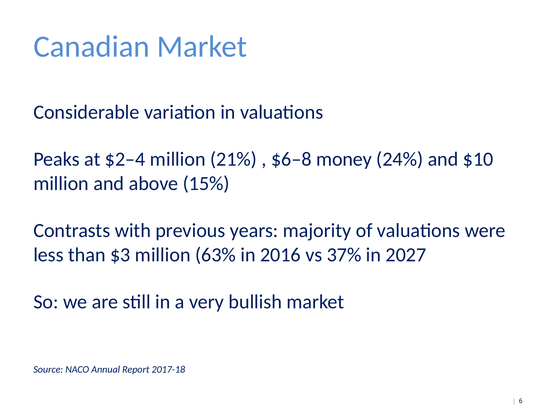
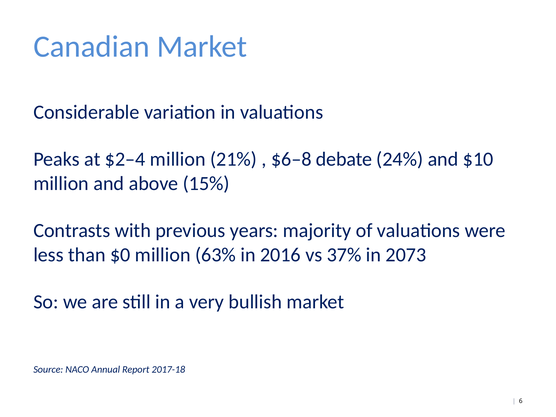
money: money -> debate (344, 159)
$3: $3 -> $0 (120, 255)
2027: 2027 -> 2073 (406, 255)
